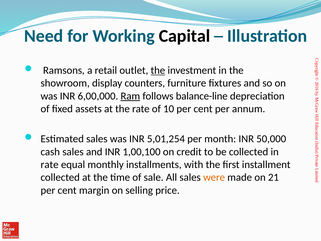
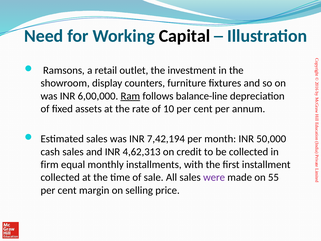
the underline: present -> none (158, 70)
5,01,254: 5,01,254 -> 7,42,194 (166, 139)
1,00,100: 1,00,100 -> 4,62,313 (142, 152)
rate: rate -> firm (50, 164)
were colour: orange -> purple (214, 177)
21: 21 -> 55 (273, 177)
